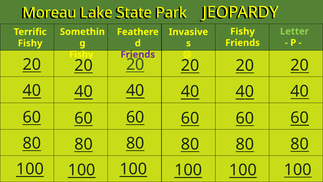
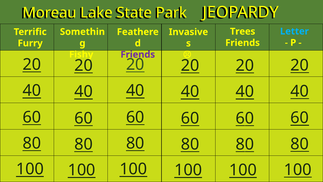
Letter colour: light green -> light blue (294, 31)
Fishy: Fishy -> Trees (243, 31)
Fishy: Fishy -> Furry (30, 43)
